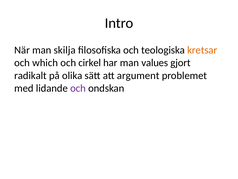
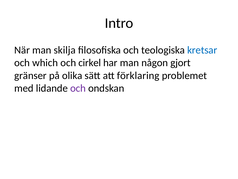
kretsar colour: orange -> blue (202, 50)
values: values -> någon (155, 63)
radikalt: radikalt -> gränser (30, 75)
argument: argument -> förklaring (138, 75)
